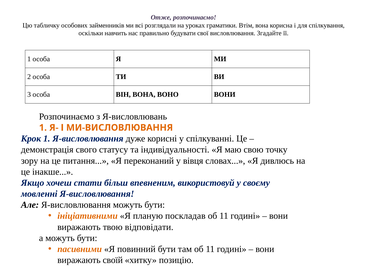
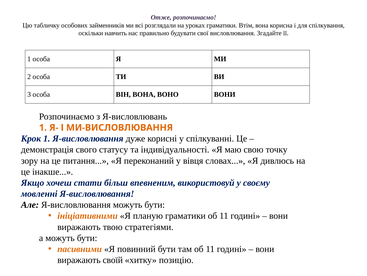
планую поскладав: поскладав -> граматики (185, 215)
відповідати: відповідати -> стратегіями (149, 226)
